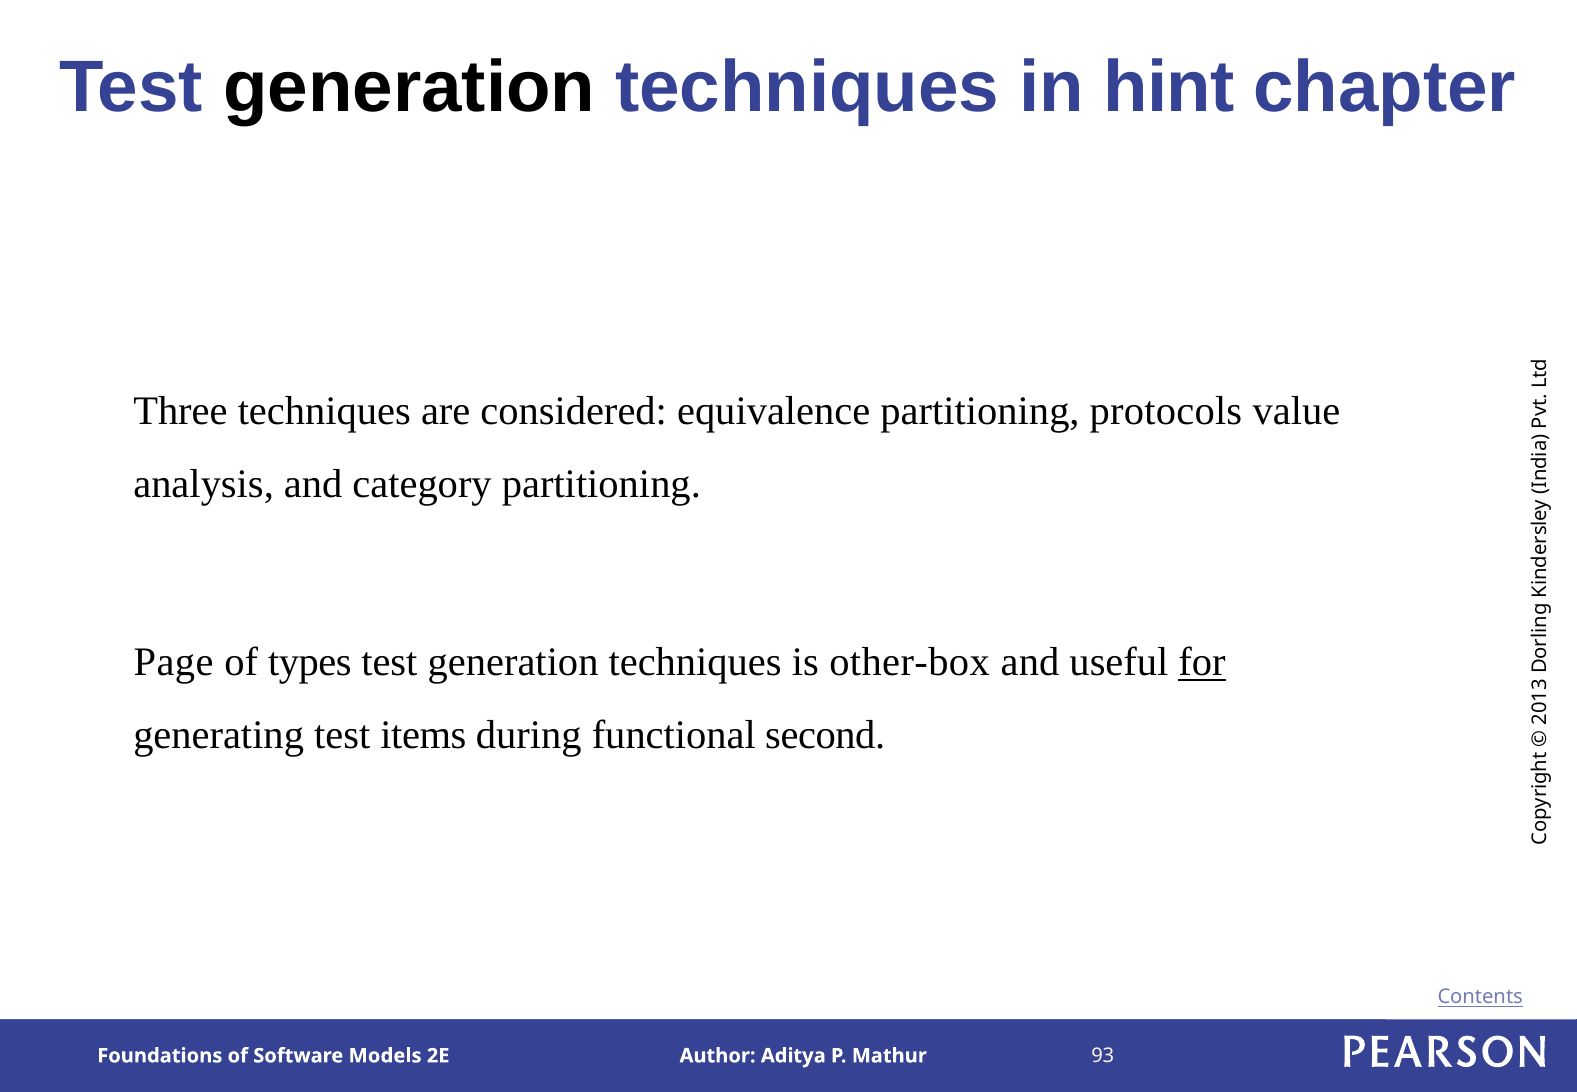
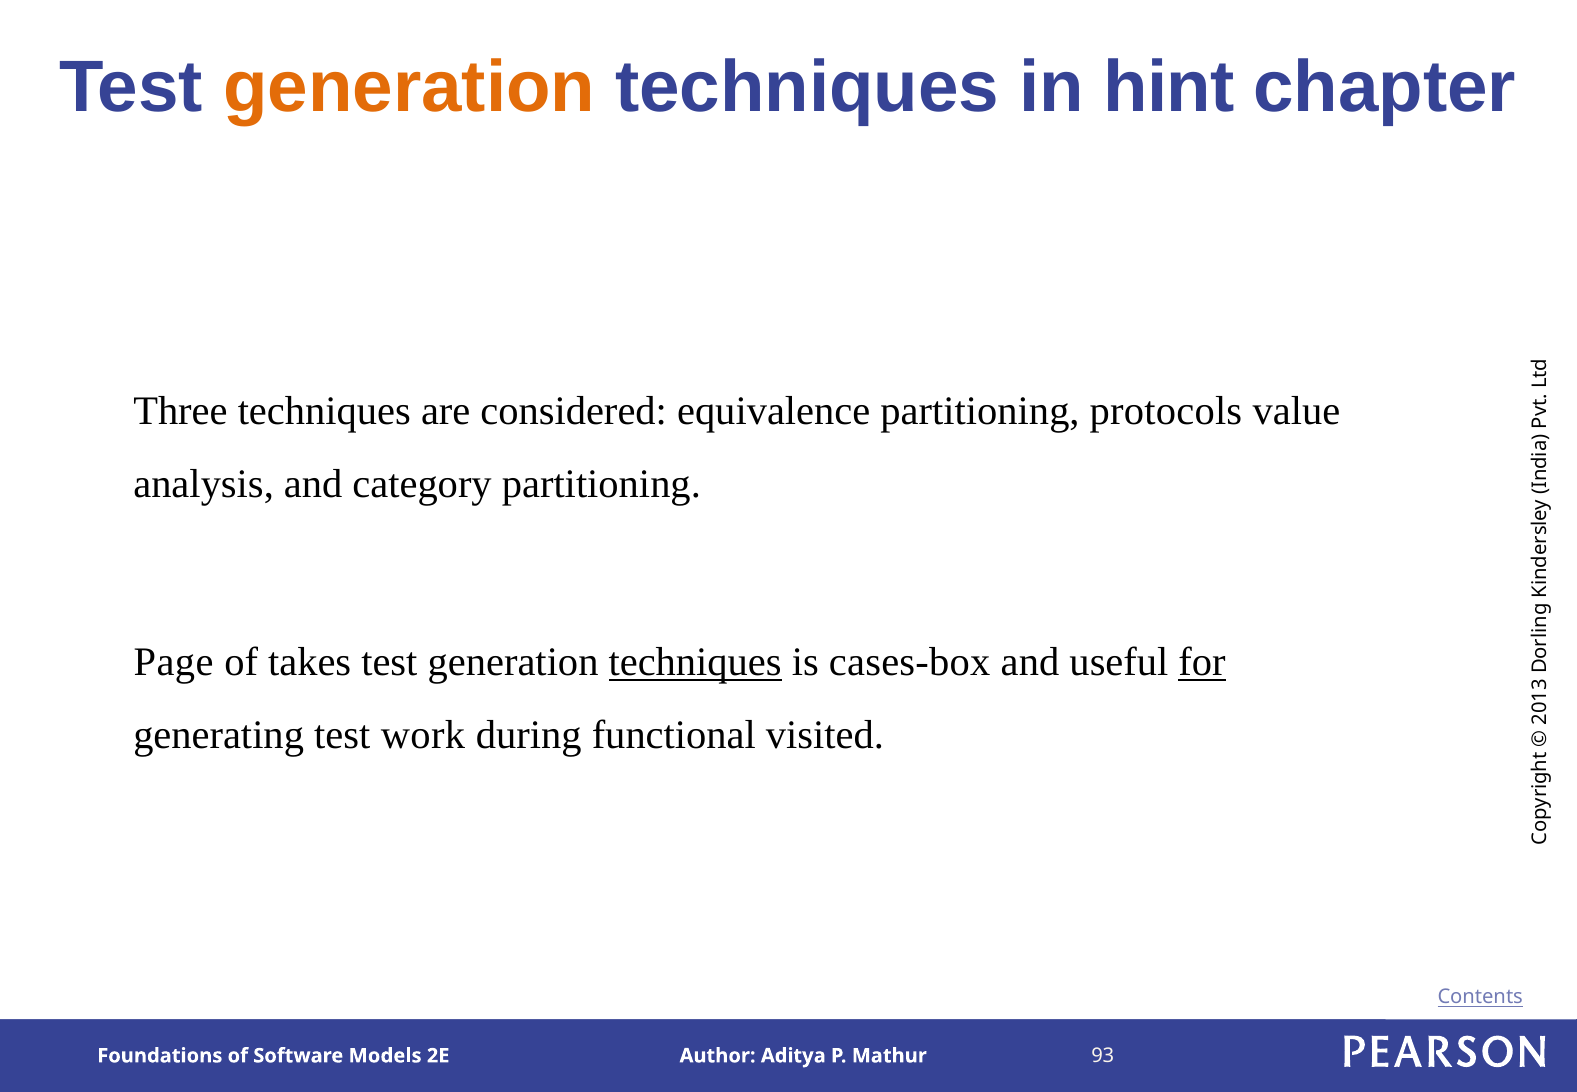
generation colour: black -> orange (409, 87)
types: types -> takes (310, 662)
techniques underline: none -> present (695, 662)
other-box: other-box -> cases-box (910, 662)
items: items -> work (423, 735)
second: second -> visited (825, 735)
